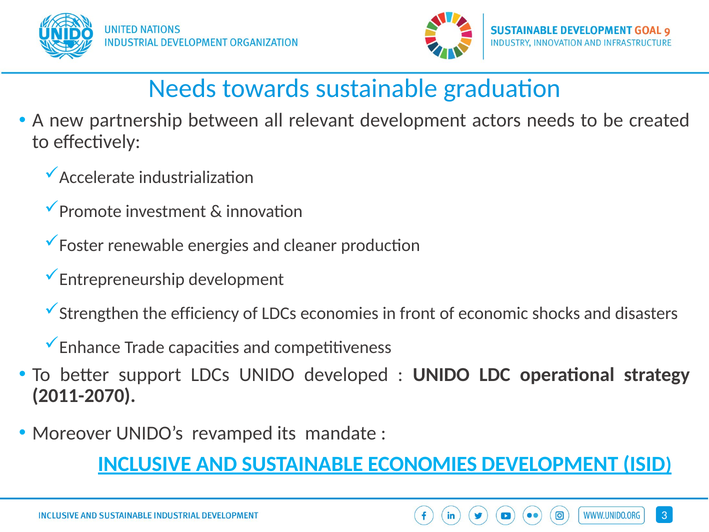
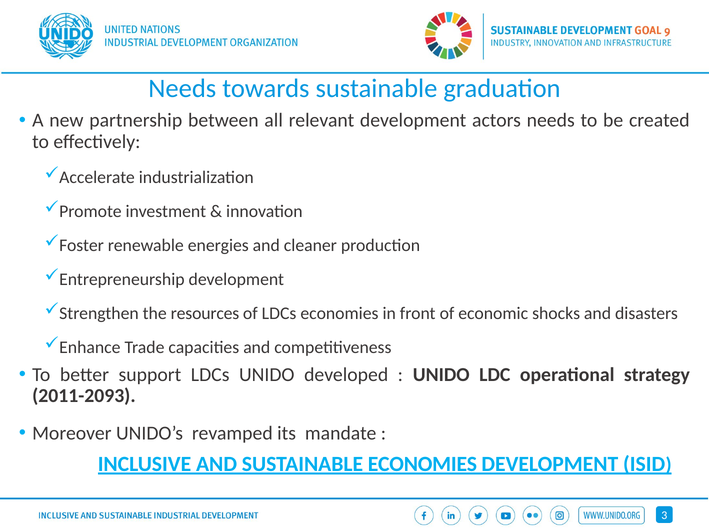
efficiency: efficiency -> resources (205, 313)
2011-2070: 2011-2070 -> 2011-2093 (84, 396)
